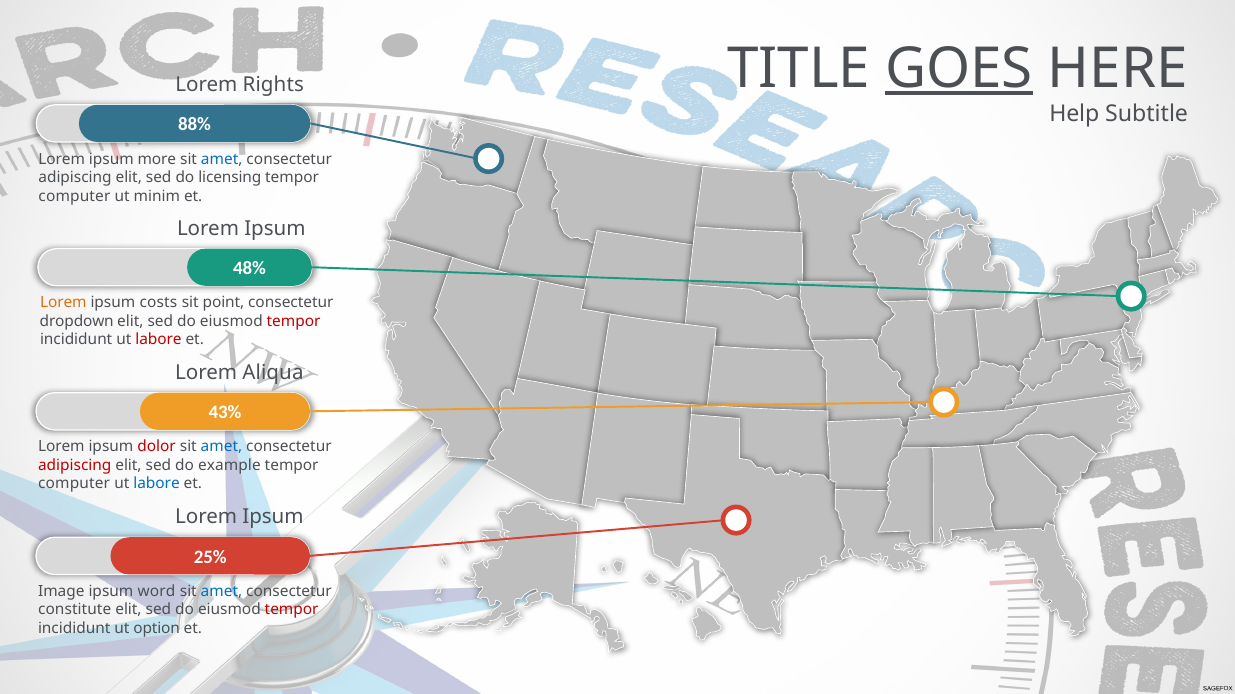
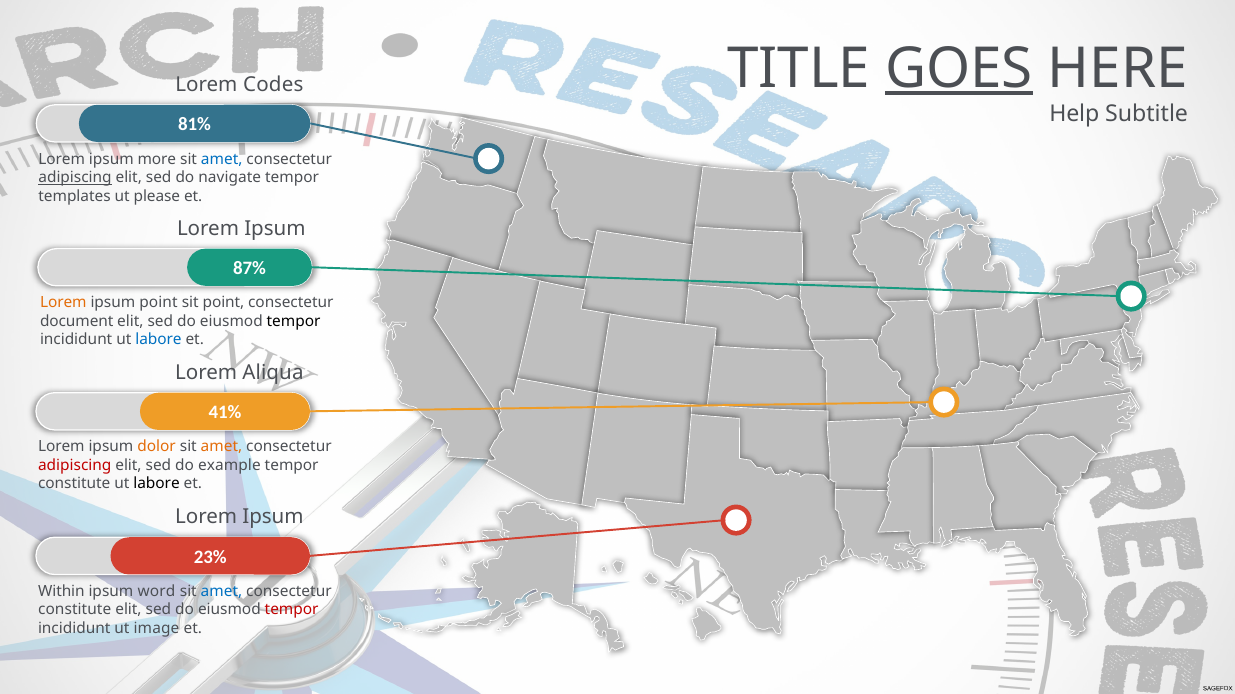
Rights: Rights -> Codes (273, 85)
88%: 88% -> 81% (195, 125)
adipiscing underline: none -> present (75, 178)
licensing: licensing -> navigate (230, 178)
computer: computer -> templates (75, 196)
minim: minim -> please (157, 196)
48%: 48% -> 87% (250, 269)
ipsum costs: costs -> point (158, 303)
dropdown: dropdown -> document (77, 322)
tempor colour: red -> black (294, 322)
labore colour: red -> blue (159, 340)
43%: 43% -> 41% (225, 413)
dolor colour: red -> orange (157, 447)
amet colour: blue -> orange (221, 447)
computer: computer -> constitute (74, 484)
labore colour: blue -> black (157, 484)
25%: 25% -> 23% (210, 558)
Image: Image -> Within (61, 592)
option: option -> image (156, 629)
